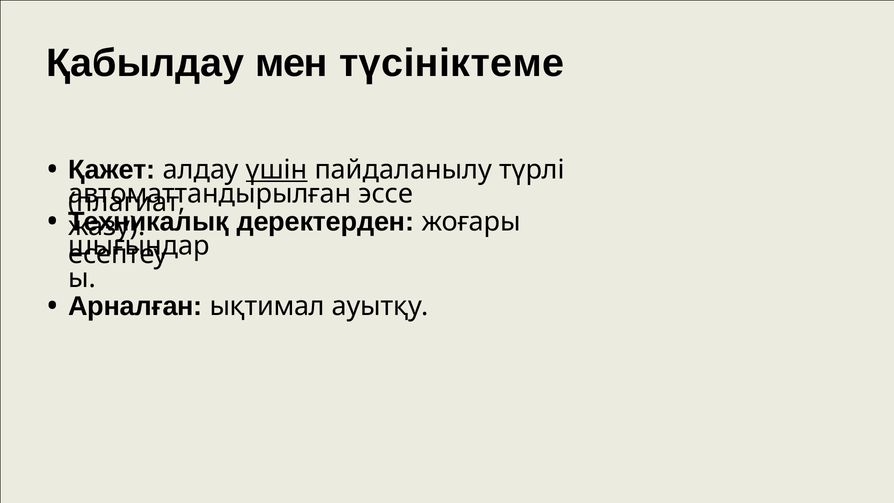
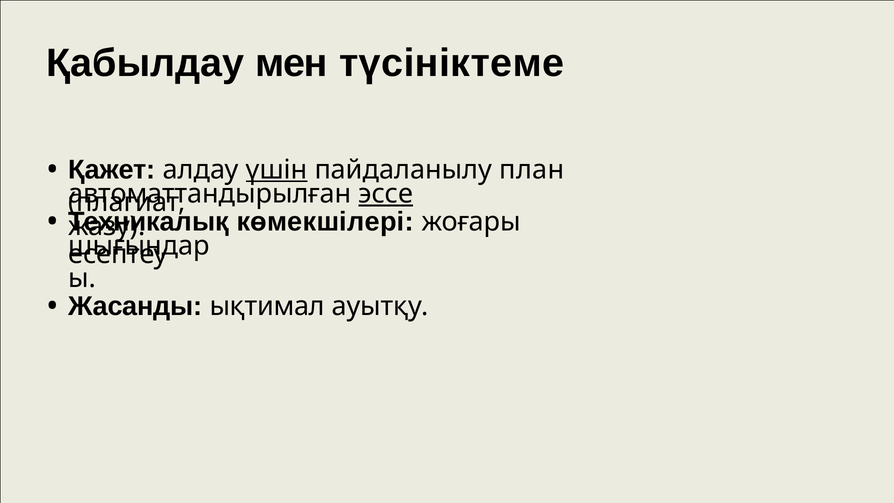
түрлі: түрлі -> план (532, 170)
эссе underline: none -> present (386, 194)
деректерден: деректерден -> көмекшілері (325, 222)
Арналған: Арналған -> Жасанды (135, 306)
